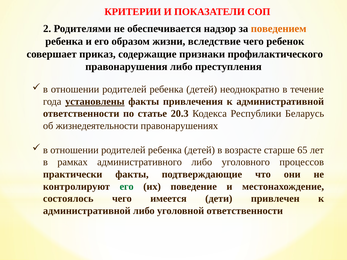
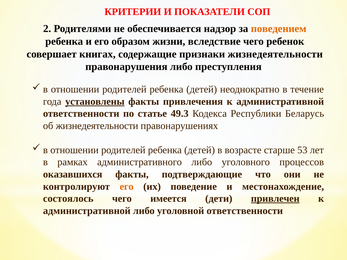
приказ: приказ -> книгах (97, 54)
признаки профилактического: профилактического -> жизнедеятельности (275, 54)
20.3: 20.3 -> 49.3 (180, 114)
65: 65 -> 53 (302, 150)
практически: практически -> оказавшихся (73, 174)
его colour: green -> orange (127, 187)
привлечен underline: none -> present (275, 199)
